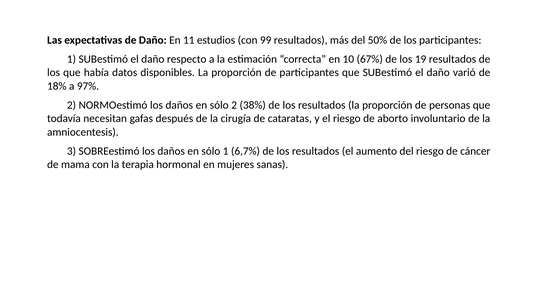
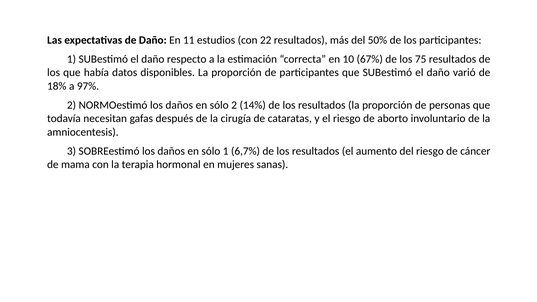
99: 99 -> 22 (266, 40)
19: 19 -> 75 (421, 59)
38%: 38% -> 14% (253, 105)
